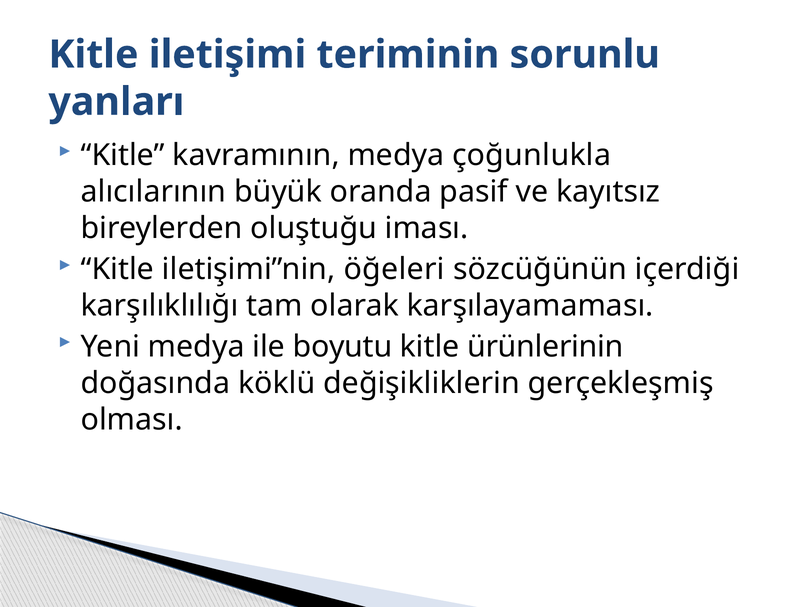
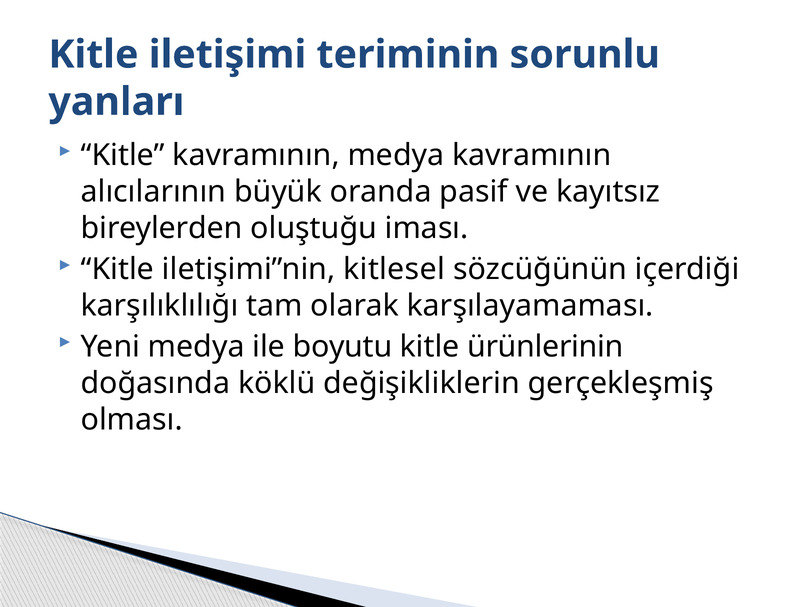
medya çoğunlukla: çoğunlukla -> kavramının (532, 155)
öğeleri: öğeleri -> kitlesel (394, 269)
